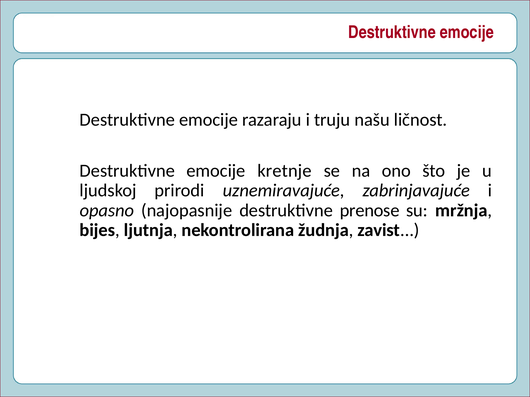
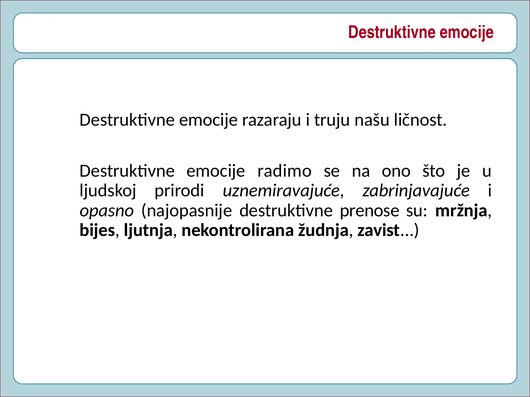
kretnje: kretnje -> radimo (285, 171)
